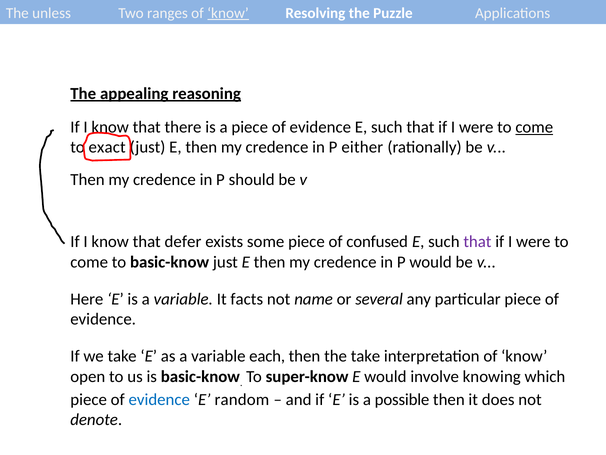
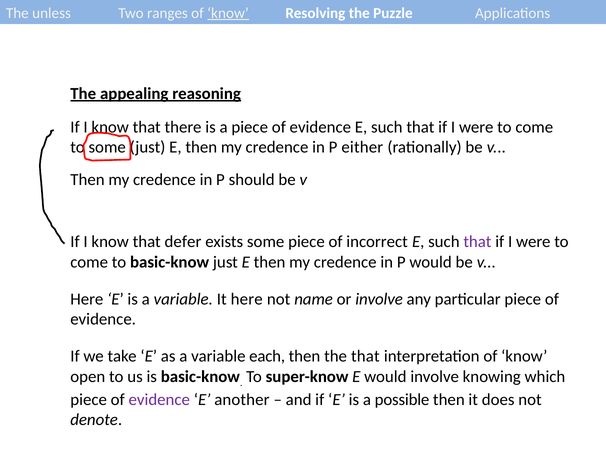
come underline: present -> none (534, 127)
to exact: exact -> some (107, 147)
confused: confused -> incorrect (377, 241)
It facts: facts -> here (247, 299)
or several: several -> involve (379, 299)
the take: take -> that (365, 356)
evidence colour: blue -> purple (159, 399)
random: random -> another (242, 399)
